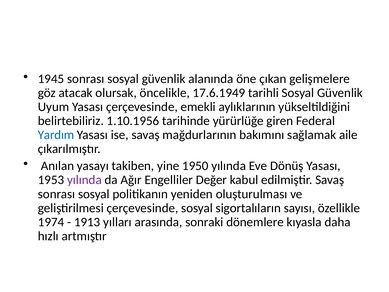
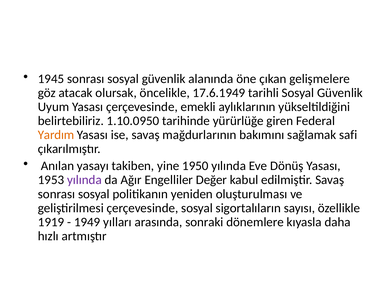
1.10.1956: 1.10.1956 -> 1.10.0950 (133, 121)
Yardım colour: blue -> orange (56, 135)
aile: aile -> safi (348, 135)
1974: 1974 -> 1919 (51, 222)
1913: 1913 -> 1949 (87, 222)
